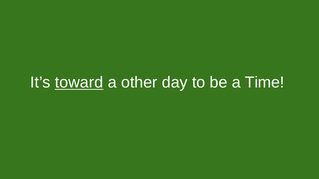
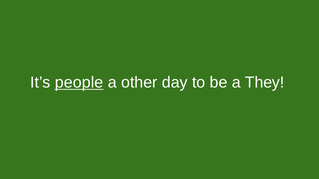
toward: toward -> people (79, 83)
Time: Time -> They (265, 83)
